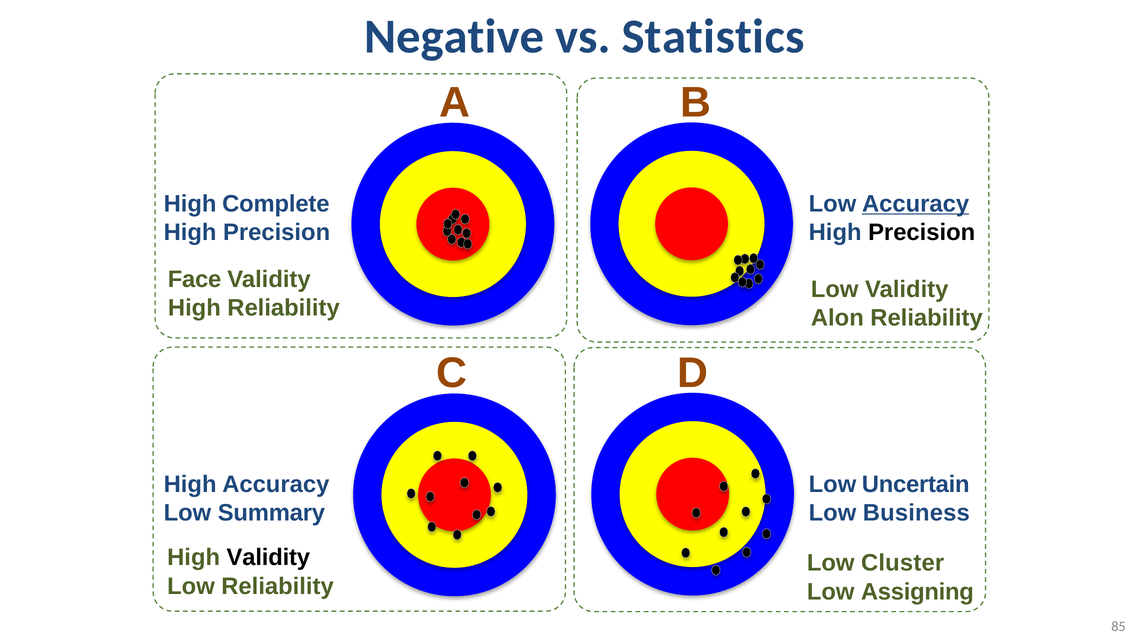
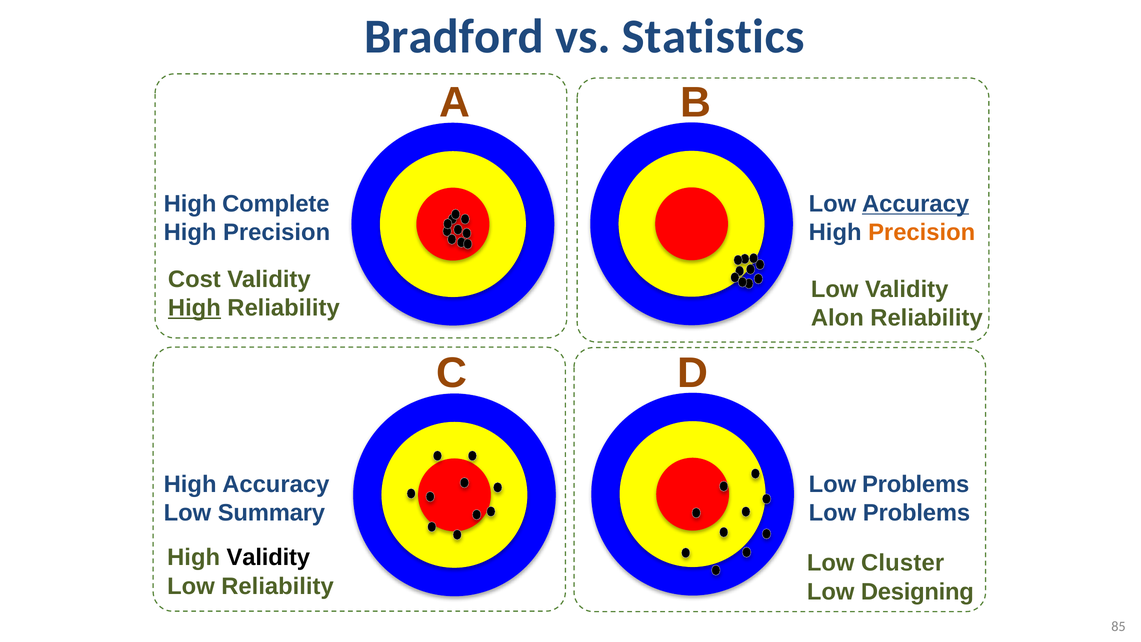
Negative: Negative -> Bradford (454, 37)
Precision colour: black -> orange (922, 232)
Face: Face -> Cost (194, 279)
High underline: none -> present (194, 308)
Uncertain: Uncertain -> Problems (916, 484)
Business: Business -> Problems (916, 513)
Assigning: Assigning -> Designing (917, 592)
